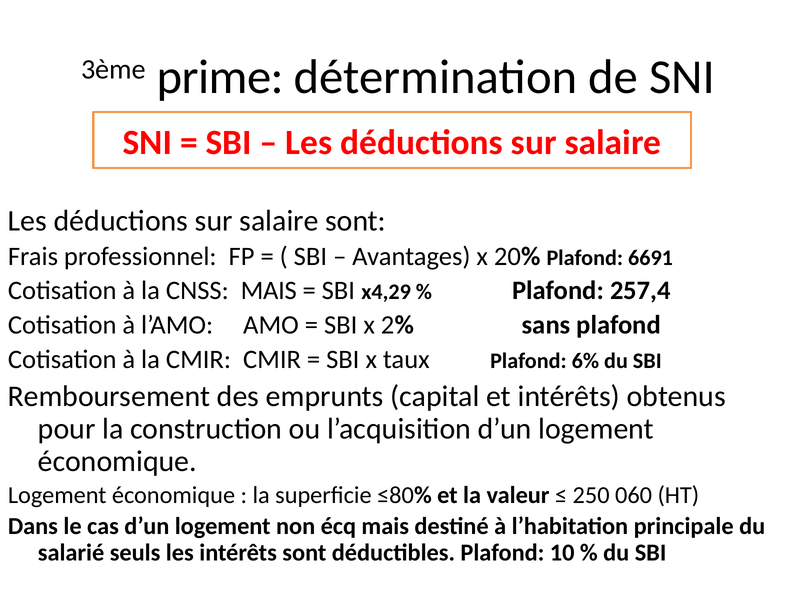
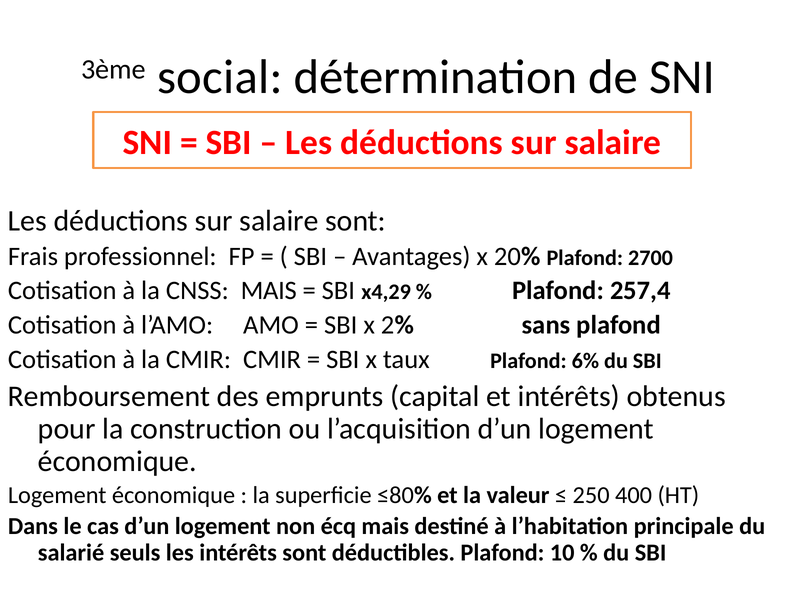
prime: prime -> social (220, 77)
6691: 6691 -> 2700 (650, 258)
060: 060 -> 400 (634, 495)
